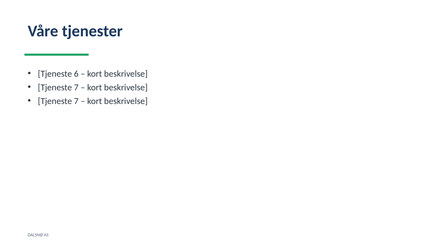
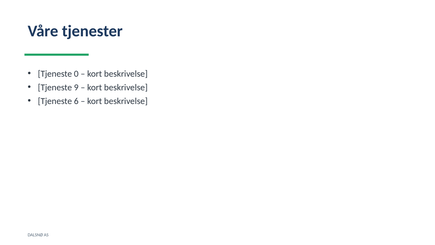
6: 6 -> 0 (76, 74)
7: 7 -> 9 (76, 87)
7: 7 -> 6 (76, 101)
